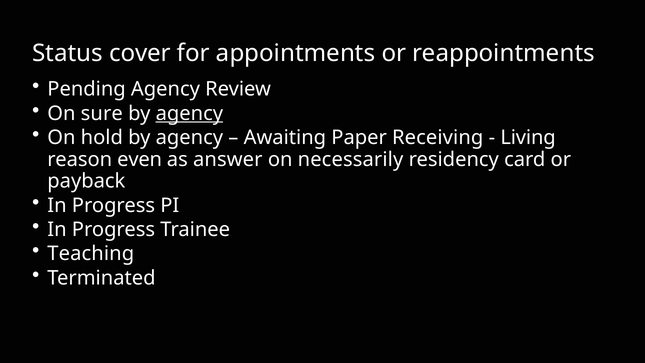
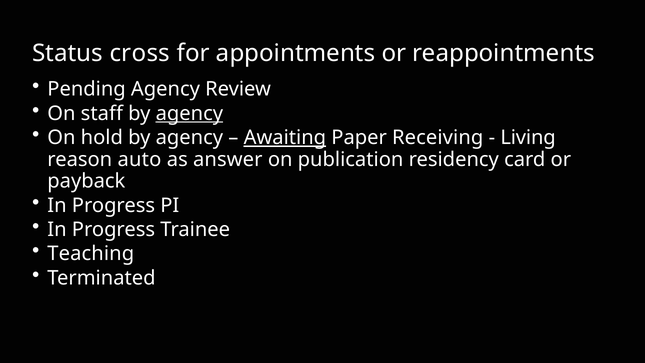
cover: cover -> cross (140, 53)
sure: sure -> staff (102, 113)
Awaiting underline: none -> present (285, 138)
even: even -> auto (139, 159)
necessarily: necessarily -> publication (351, 159)
